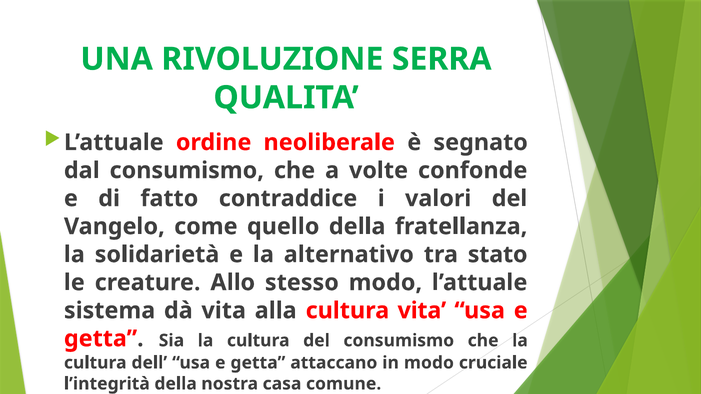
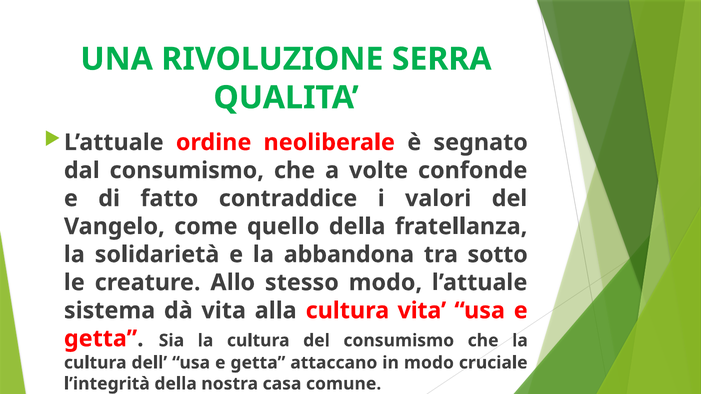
alternativo: alternativo -> abbandona (349, 255)
stato: stato -> sotto (498, 255)
